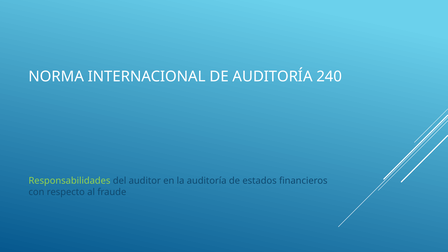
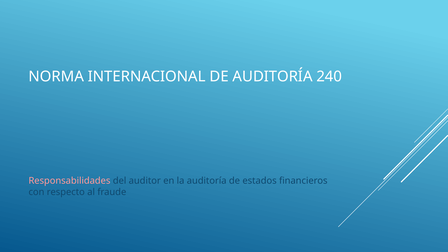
Responsabilidades colour: light green -> pink (69, 181)
